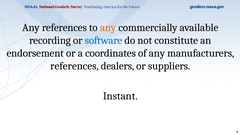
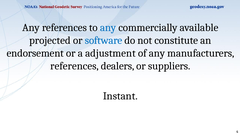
any colour: orange -> blue (108, 28)
recording: recording -> projected (50, 40)
coordinates: coordinates -> adjustment (110, 53)
